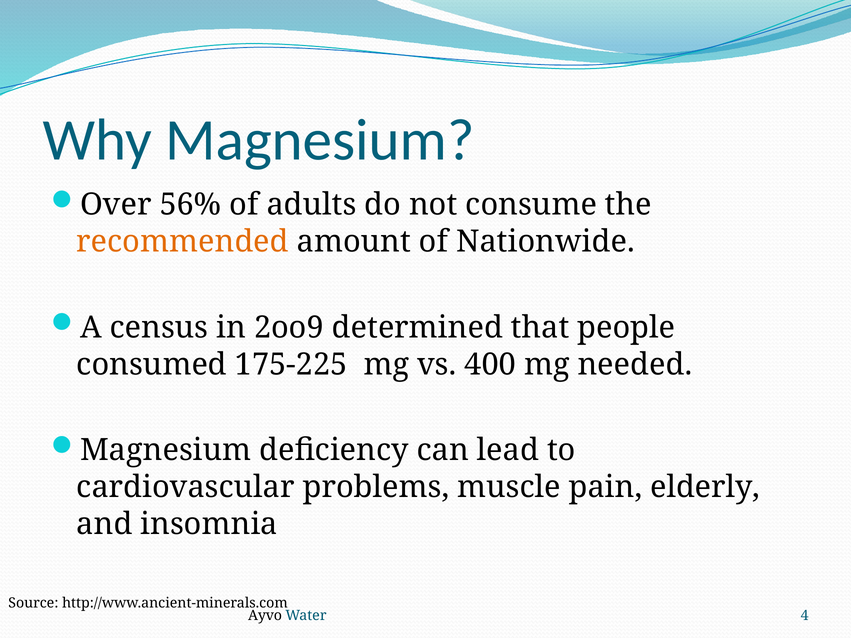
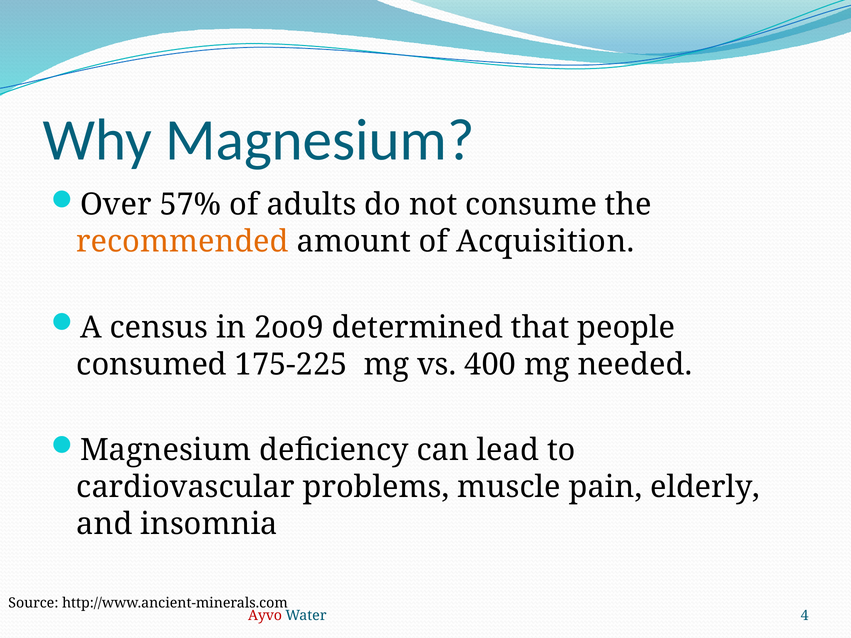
56%: 56% -> 57% (191, 205)
Nationwide: Nationwide -> Acquisition (545, 242)
Ayvo colour: black -> red (265, 616)
